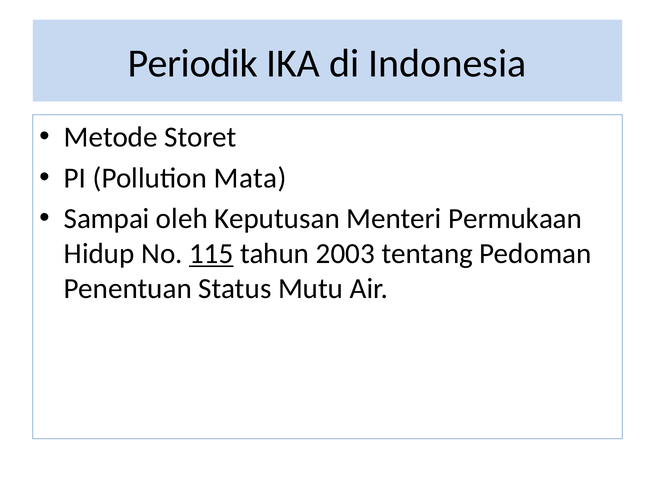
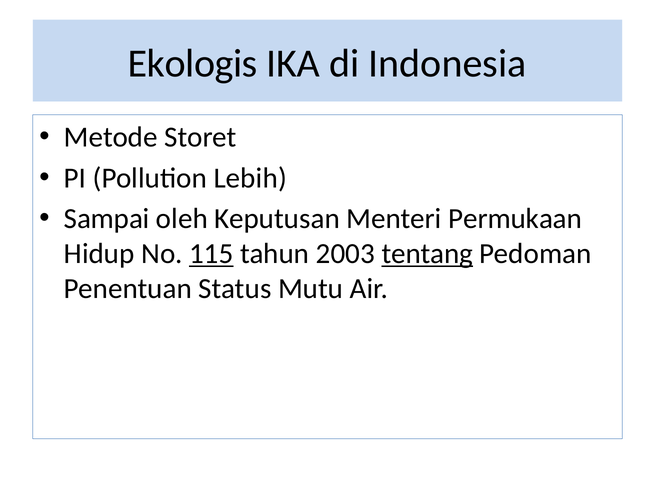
Periodik: Periodik -> Ekologis (193, 63)
Mata: Mata -> Lebih (250, 178)
tentang underline: none -> present (427, 254)
